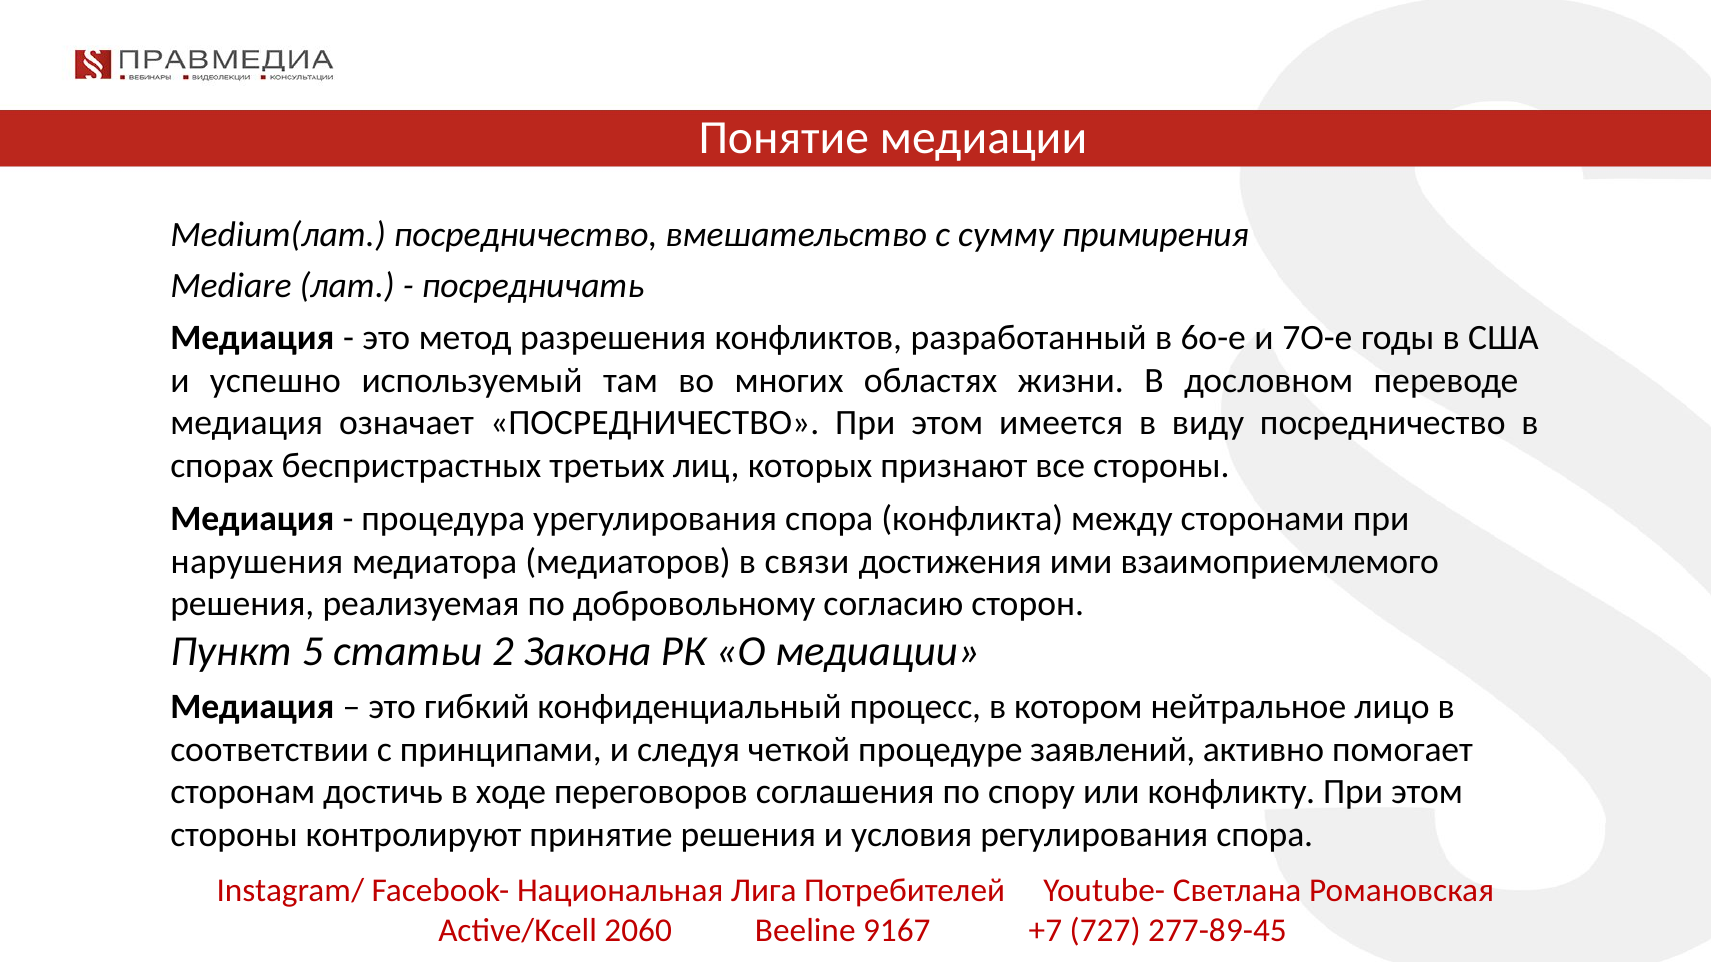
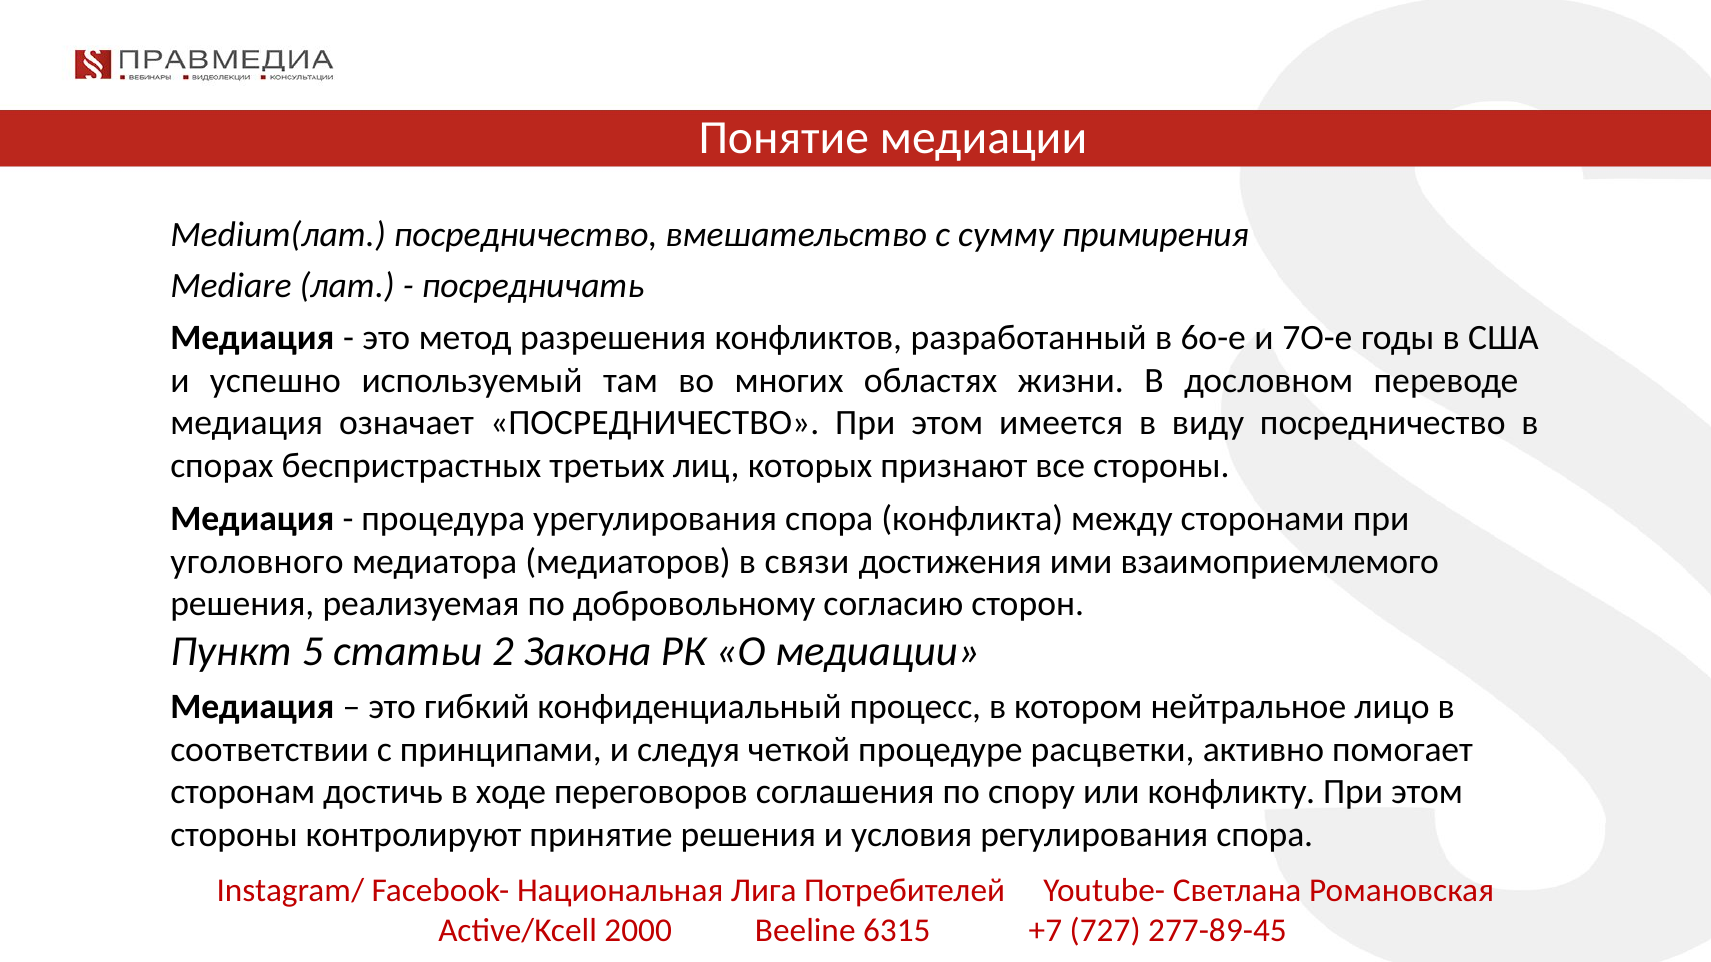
нарушения: нарушения -> уголовного (257, 562)
заявлений: заявлений -> расцветки (1113, 750)
2060: 2060 -> 2000 (638, 931)
9167: 9167 -> 6315 (897, 931)
